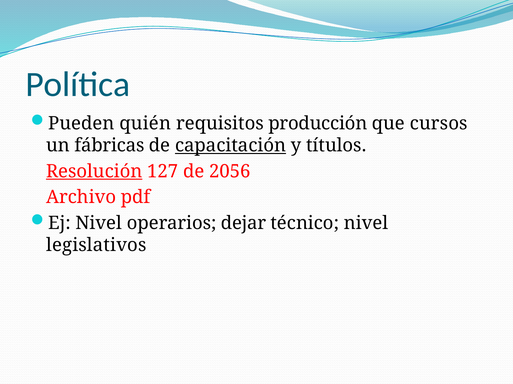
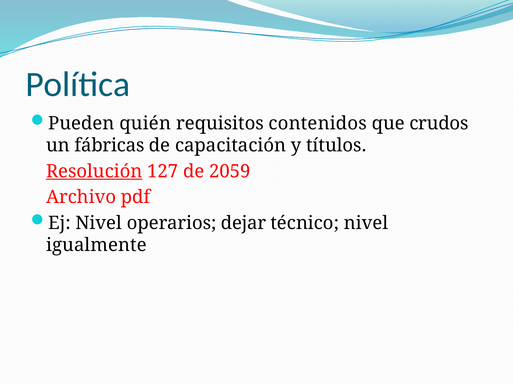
producción: producción -> contenidos (318, 124)
cursos: cursos -> crudos (439, 124)
capacitación underline: present -> none (231, 146)
2056: 2056 -> 2059 (230, 172)
legislativos: legislativos -> igualmente (96, 246)
